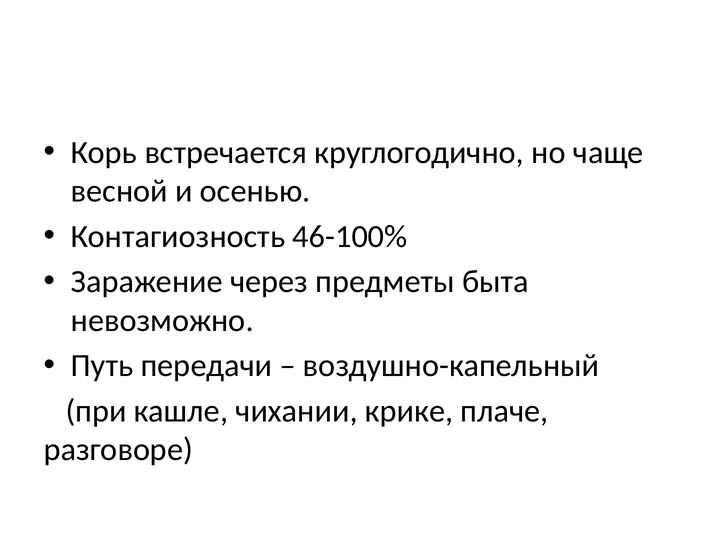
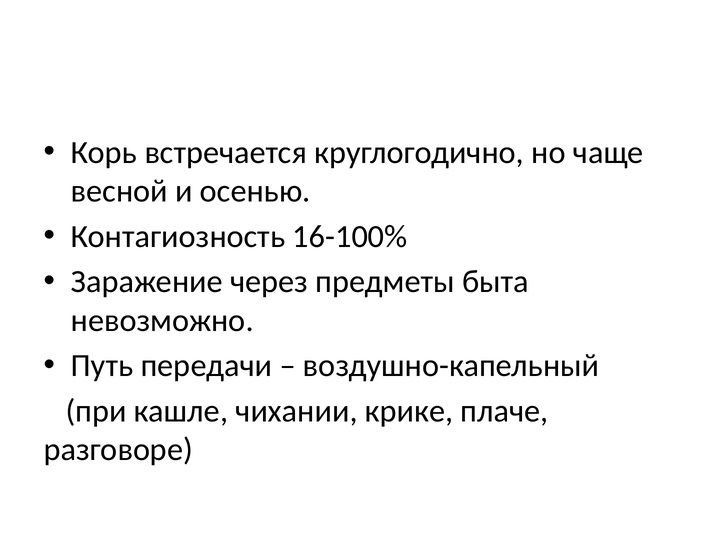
46-100%: 46-100% -> 16-100% (350, 237)
